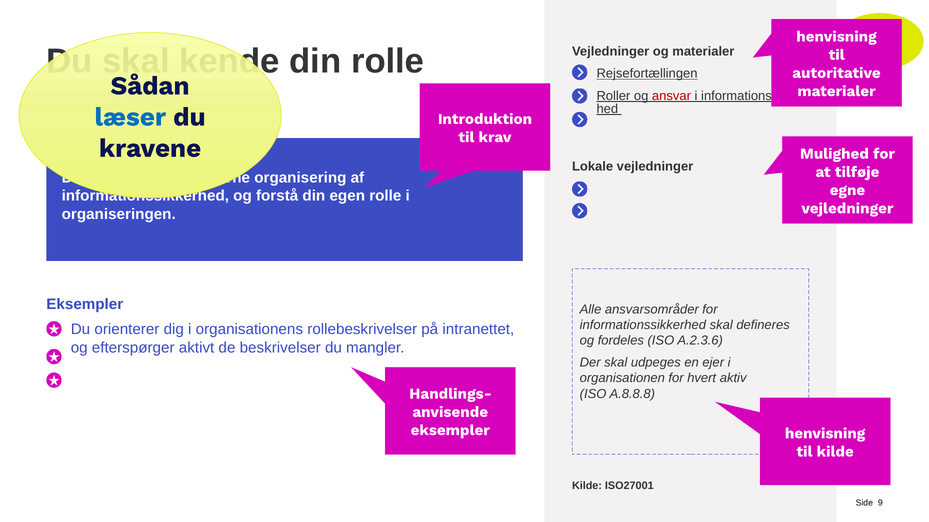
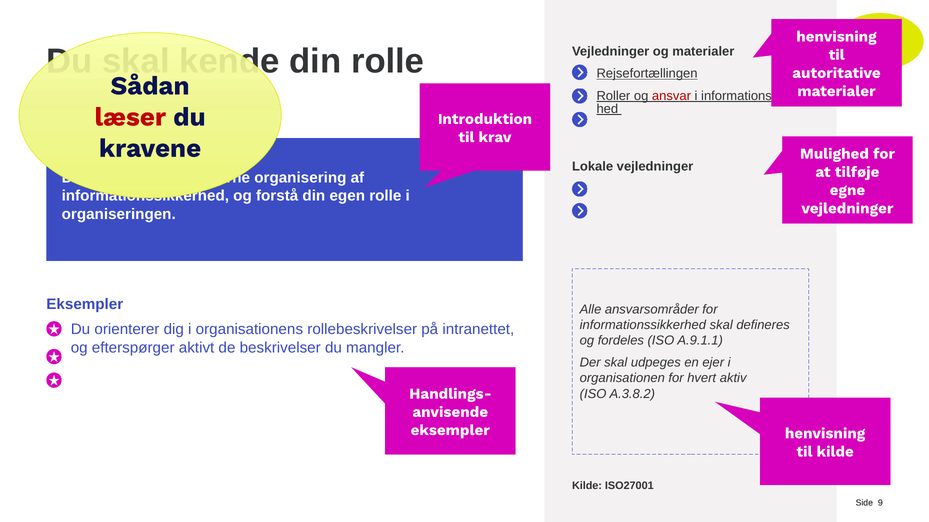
læser colour: blue -> red (130, 117)
A.2.3.6: A.2.3.6 -> A.9.1.1 (700, 341)
A.8.8.8: A.8.8.8 -> A.3.8.2 (632, 394)
